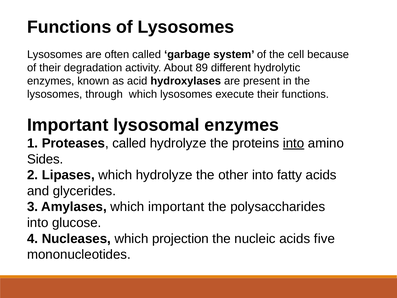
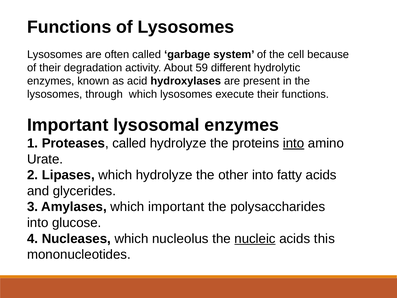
89: 89 -> 59 (202, 68)
Sides: Sides -> Urate (45, 159)
projection: projection -> nucleolus (180, 238)
nucleic underline: none -> present (255, 238)
five: five -> this (324, 238)
